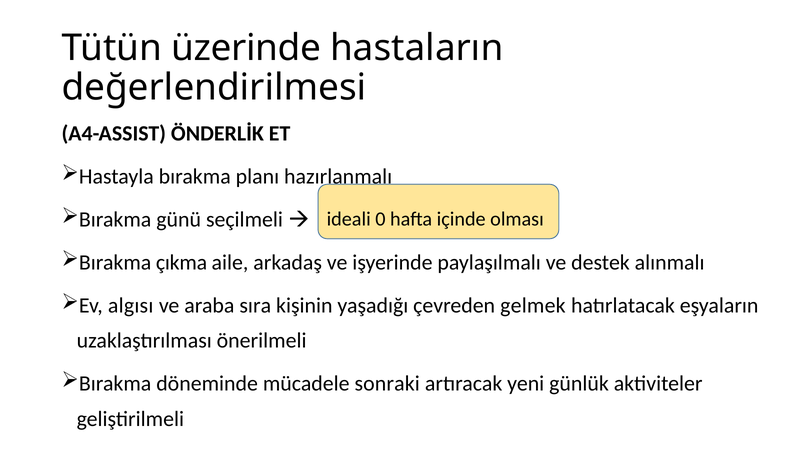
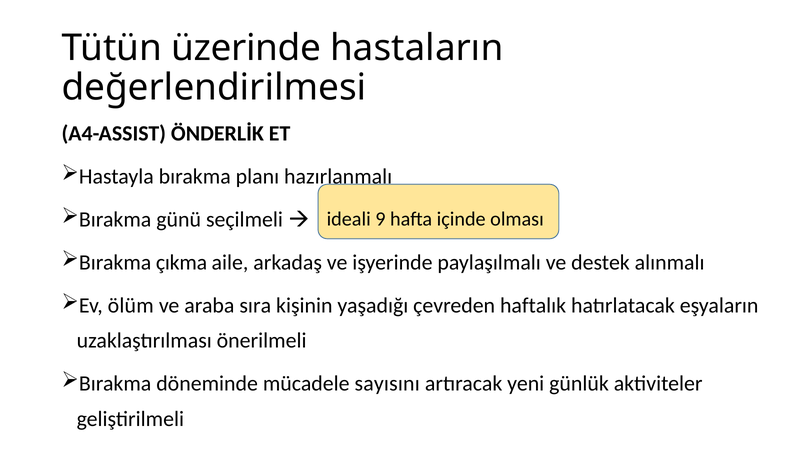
0: 0 -> 9 (380, 219)
algısı: algısı -> ölüm (131, 305)
gelmek: gelmek -> haftalık (533, 305)
sonraki: sonraki -> sayısını (387, 384)
